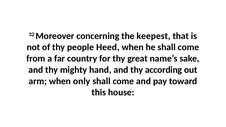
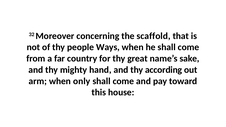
keepest: keepest -> scaffold (154, 36)
Heed: Heed -> Ways (108, 47)
